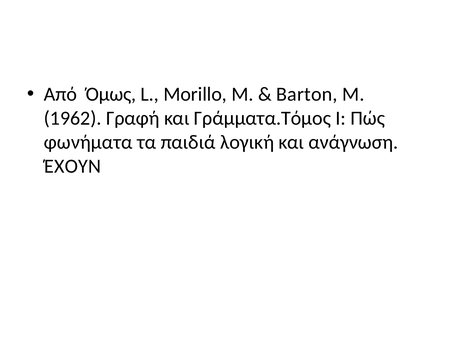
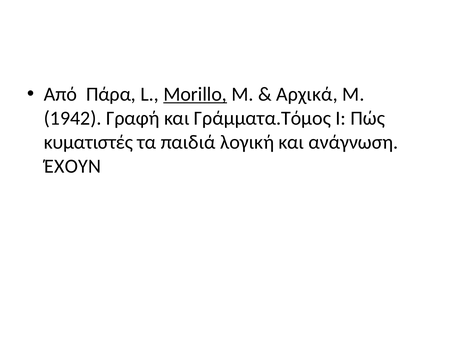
Όμως: Όμως -> Πάρα (111, 94)
Morillo underline: none -> present (195, 94)
Barton: Barton -> Αρχικά (307, 94)
1962: 1962 -> 1942 (73, 118)
φωνήματα: φωνήματα -> κυματιστές (88, 142)
